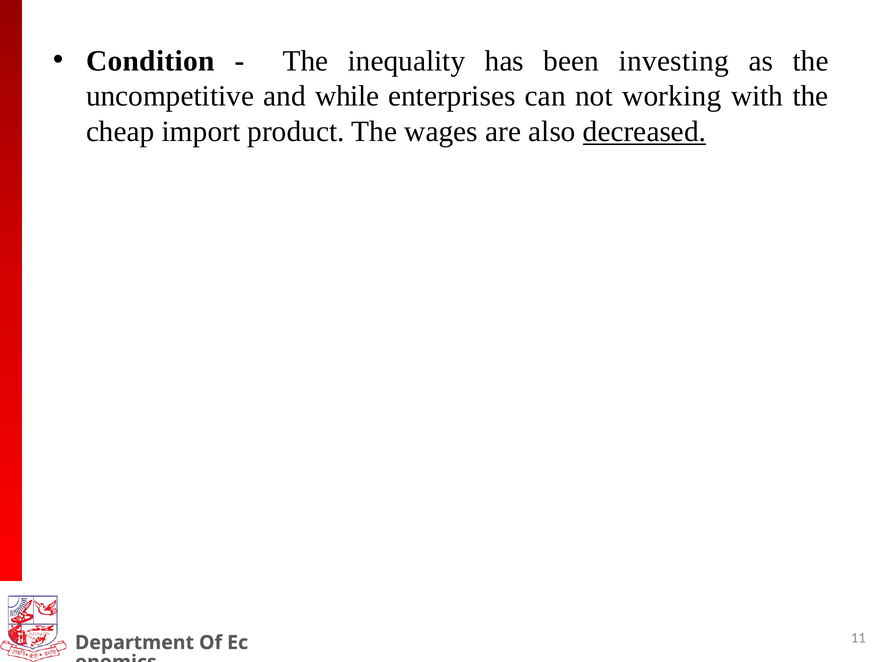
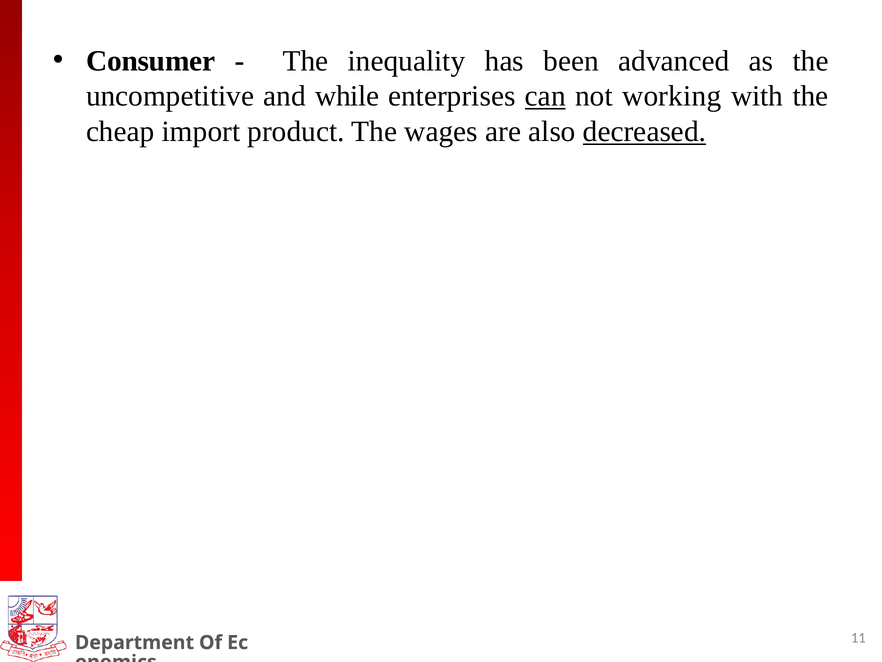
Condition: Condition -> Consumer (151, 61)
investing: investing -> advanced (674, 61)
can underline: none -> present (545, 96)
